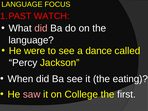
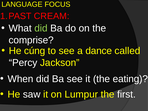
WATCH: WATCH -> CREAM (52, 16)
did colour: pink -> light green (41, 28)
language: language -> comprise (31, 40)
were: were -> cúng (35, 51)
saw colour: pink -> white (32, 94)
College: College -> Lumpur (81, 94)
